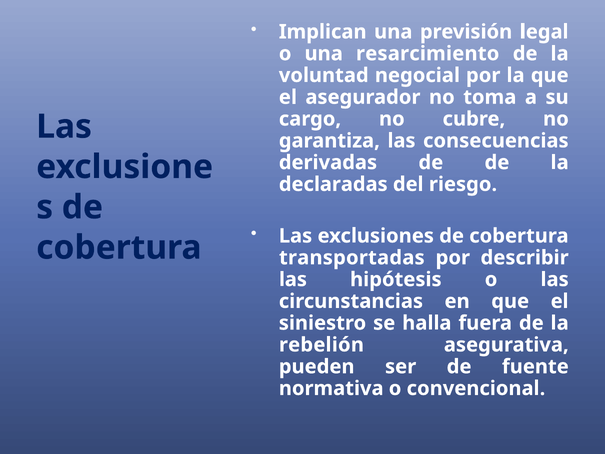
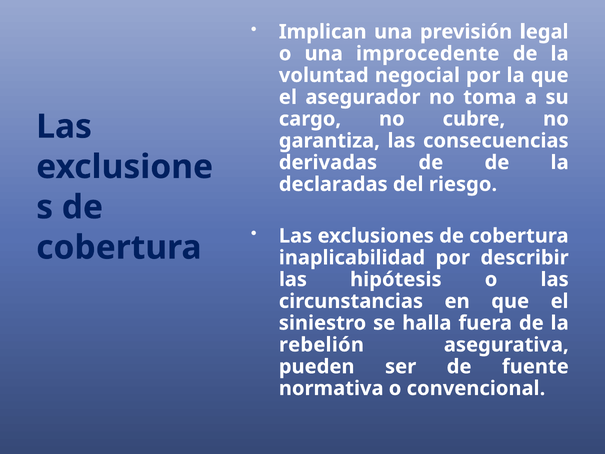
resarcimiento: resarcimiento -> improcedente (428, 54)
transportadas: transportadas -> inaplicabilidad (352, 258)
